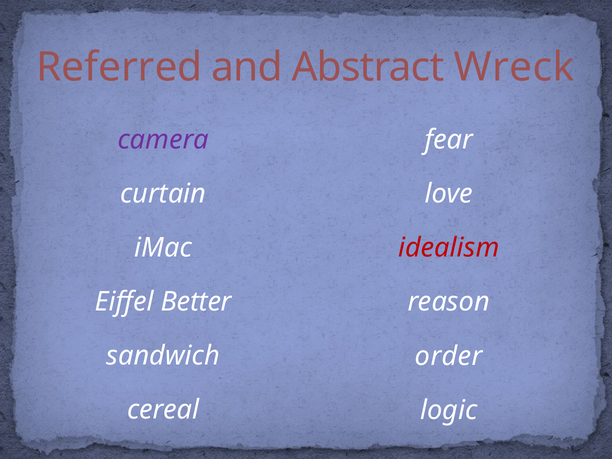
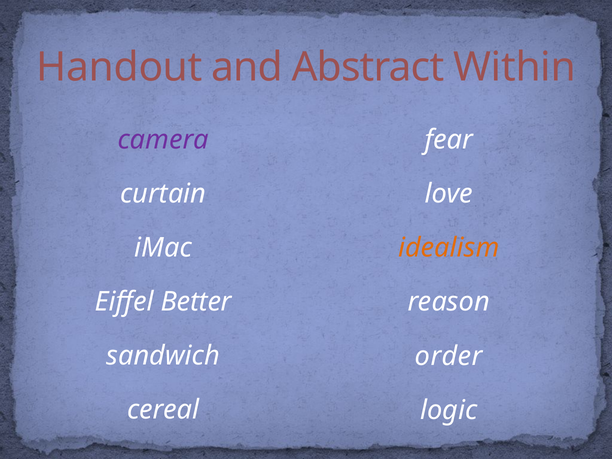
Referred: Referred -> Handout (119, 67)
Wreck: Wreck -> Within (515, 67)
idealism colour: red -> orange (449, 248)
